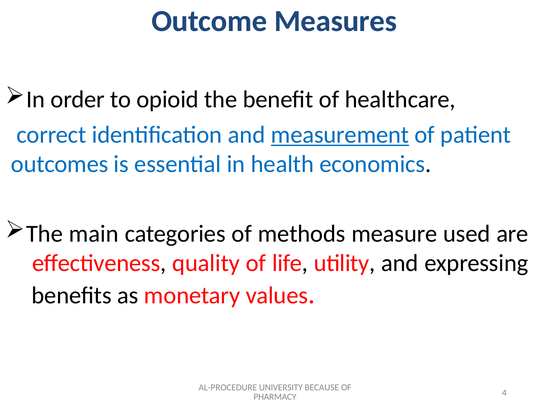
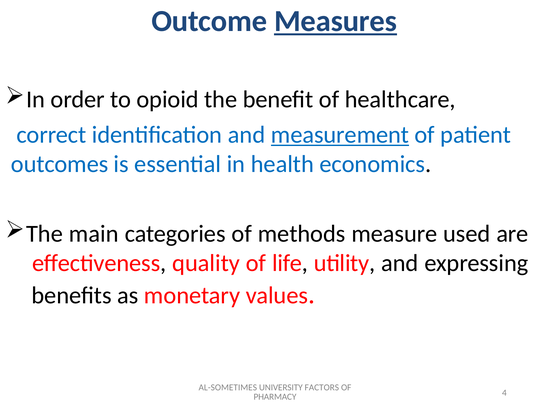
Measures underline: none -> present (336, 21)
AL-PROCEDURE: AL-PROCEDURE -> AL-SOMETIMES (228, 388)
BECAUSE: BECAUSE -> FACTORS (322, 388)
